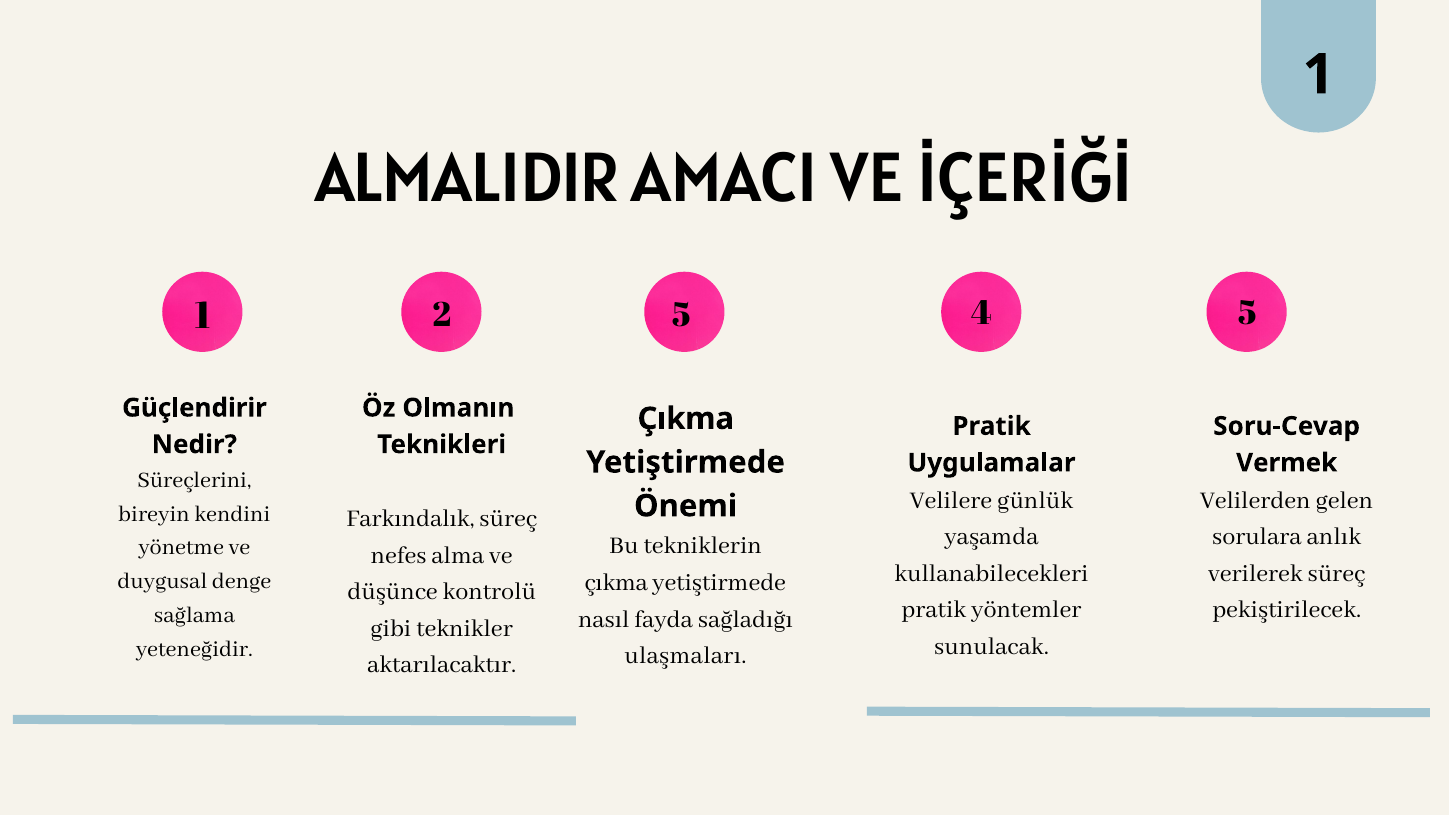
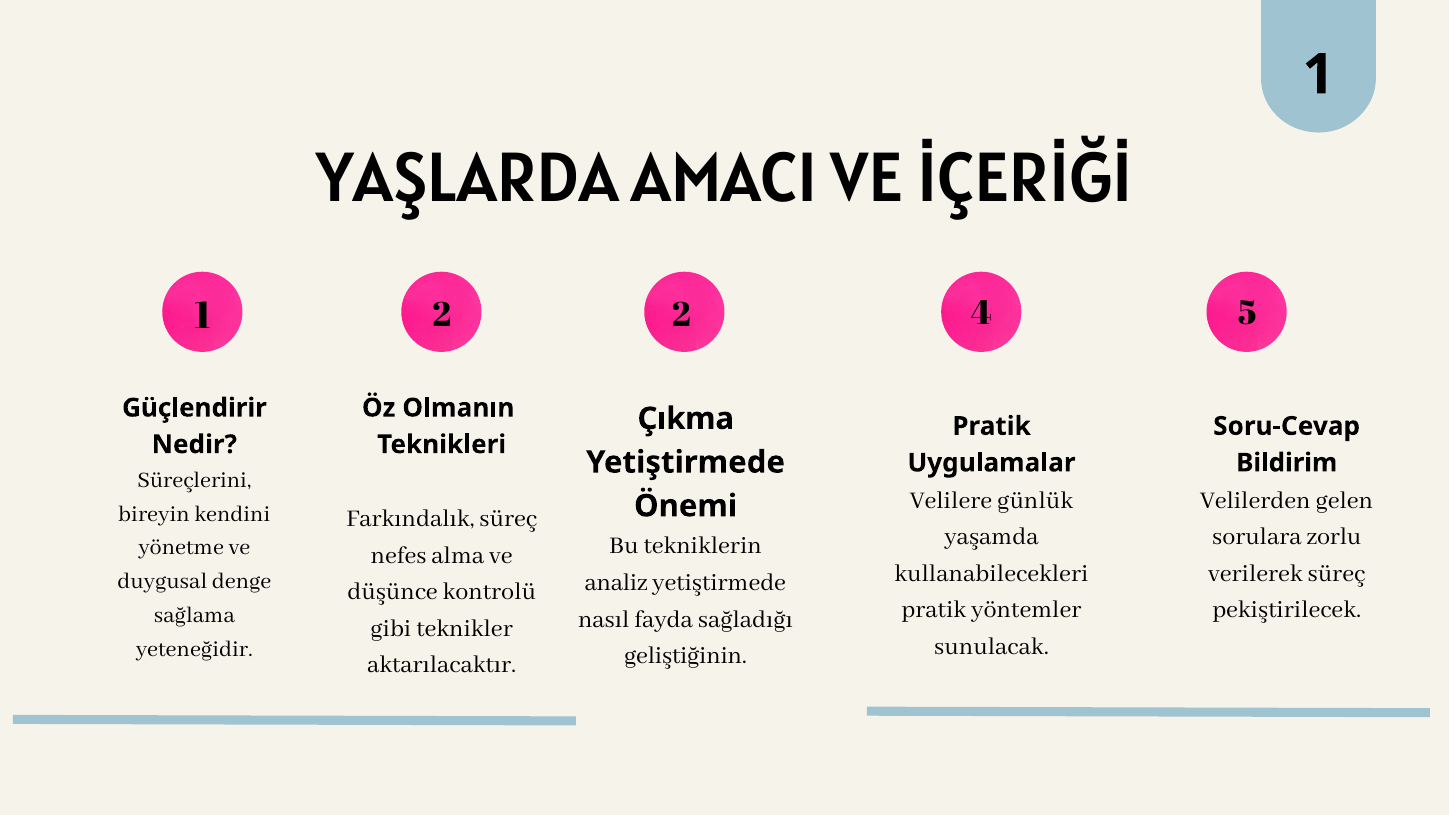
ALMALIDIR: ALMALIDIR -> YAŞLARDA (467, 178)
1 5: 5 -> 2 (681, 315)
Vermek: Vermek -> Bildirim (1287, 463)
anlık: anlık -> zorlu (1334, 536)
çıkma: çıkma -> analiz (616, 582)
ulaşmaları: ulaşmaları -> geliştiğinin (686, 655)
